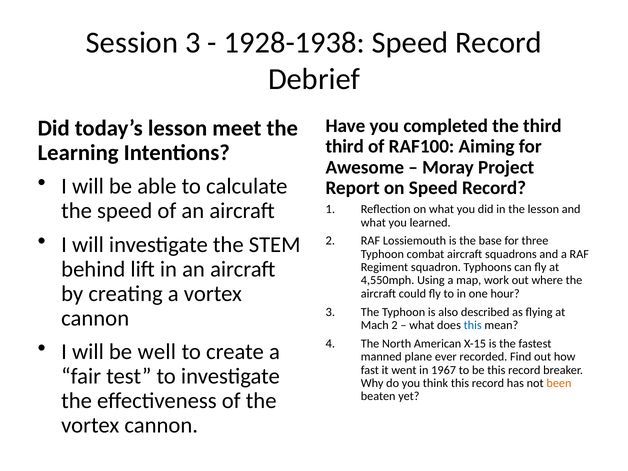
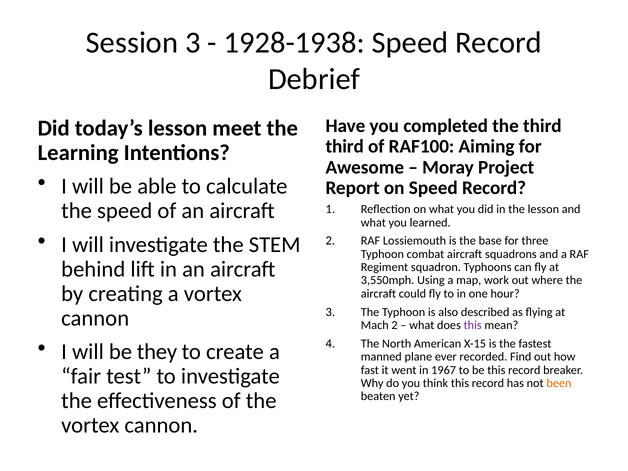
4,550mph: 4,550mph -> 3,550mph (388, 280)
this colour: blue -> purple (473, 325)
well: well -> they (157, 352)
